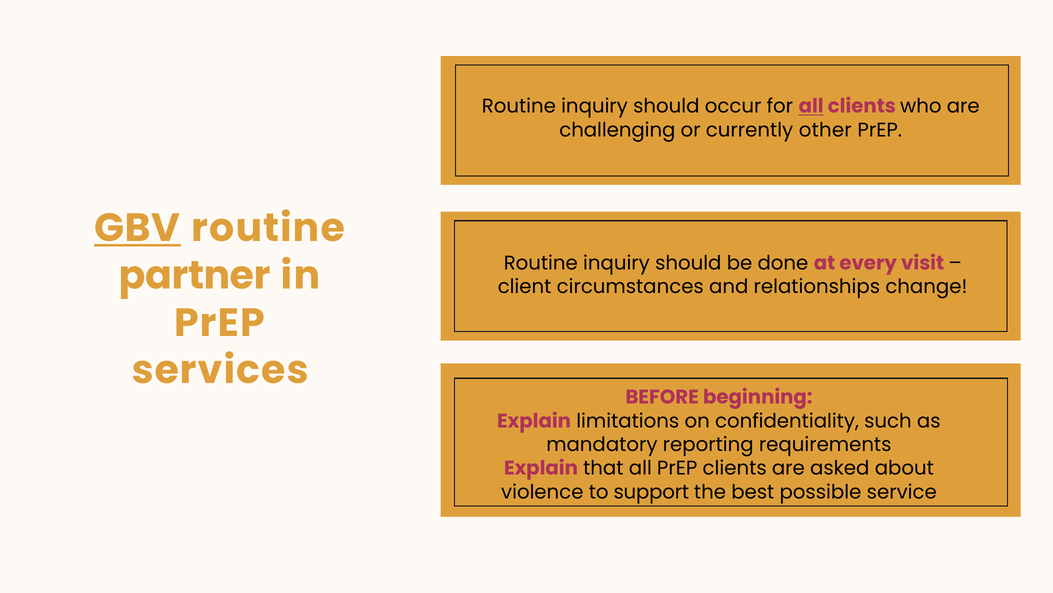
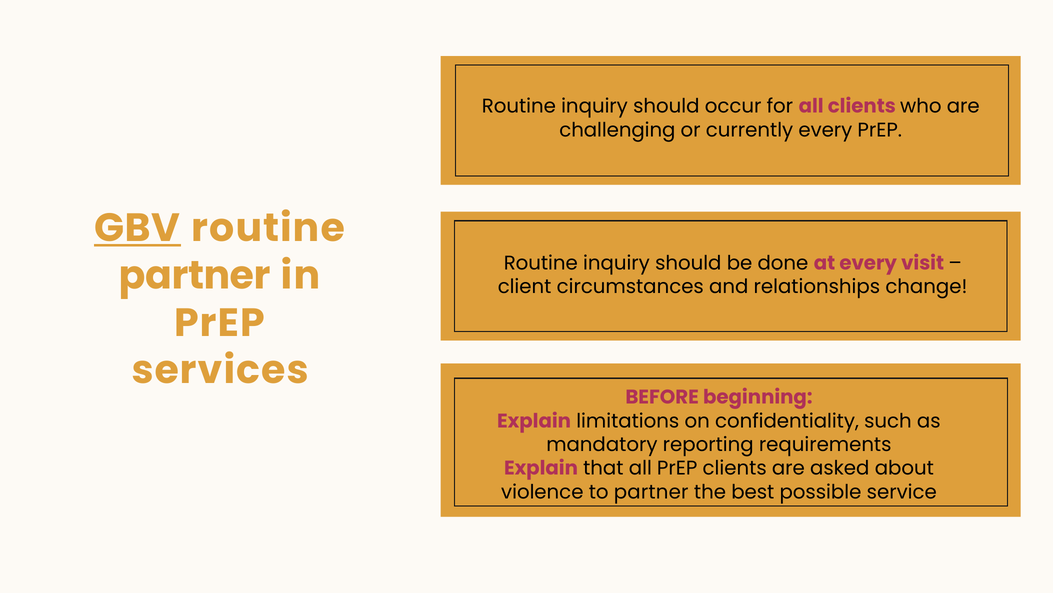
all underline: present -> none (811, 106)
currently other: other -> every (825, 130)
to support: support -> partner (651, 492)
